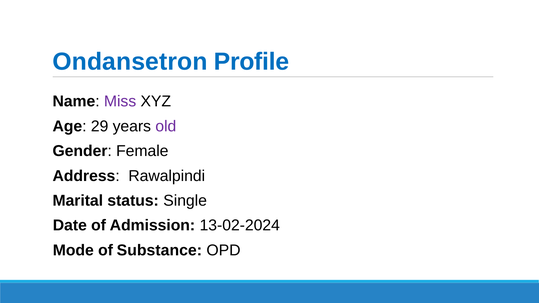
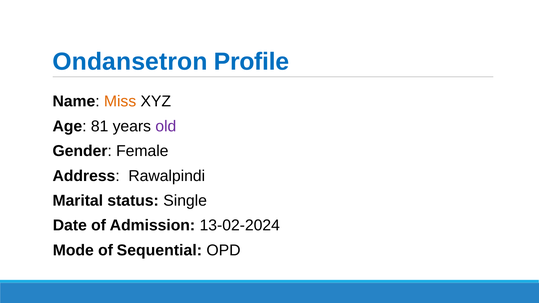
Miss colour: purple -> orange (120, 102)
29: 29 -> 81 (100, 126)
Substance: Substance -> Sequential (159, 250)
